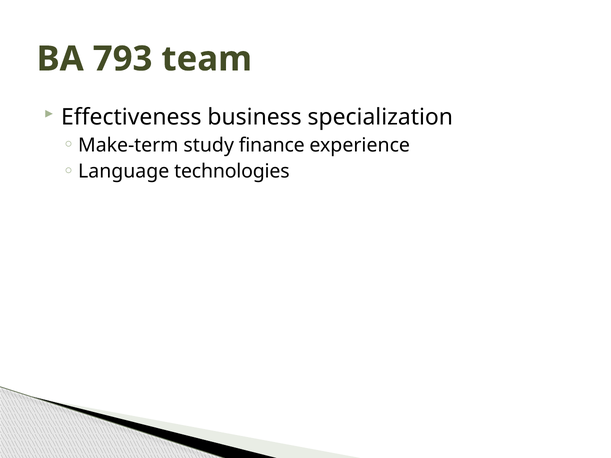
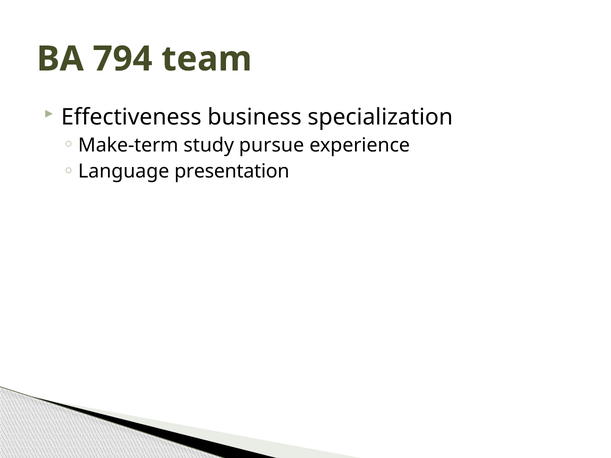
793: 793 -> 794 (123, 59)
finance: finance -> pursue (272, 145)
technologies: technologies -> presentation (232, 171)
